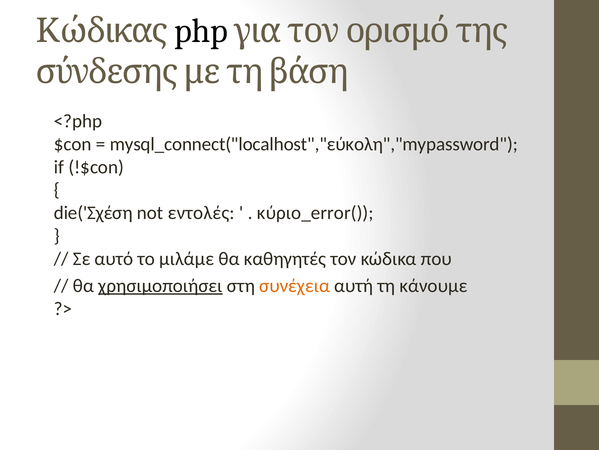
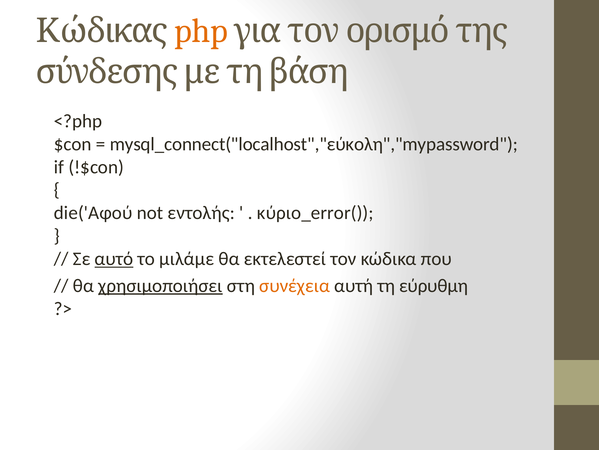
php colour: black -> orange (201, 31)
die('Σχέση: die('Σχέση -> die('Αφού (93, 213)
εντολές: εντολές -> εντολής (201, 213)
αυτό underline: none -> present (114, 259)
καθηγητές: καθηγητές -> εκτελεστεί (285, 259)
κάνουμε: κάνουμε -> εύρυθμη (434, 285)
